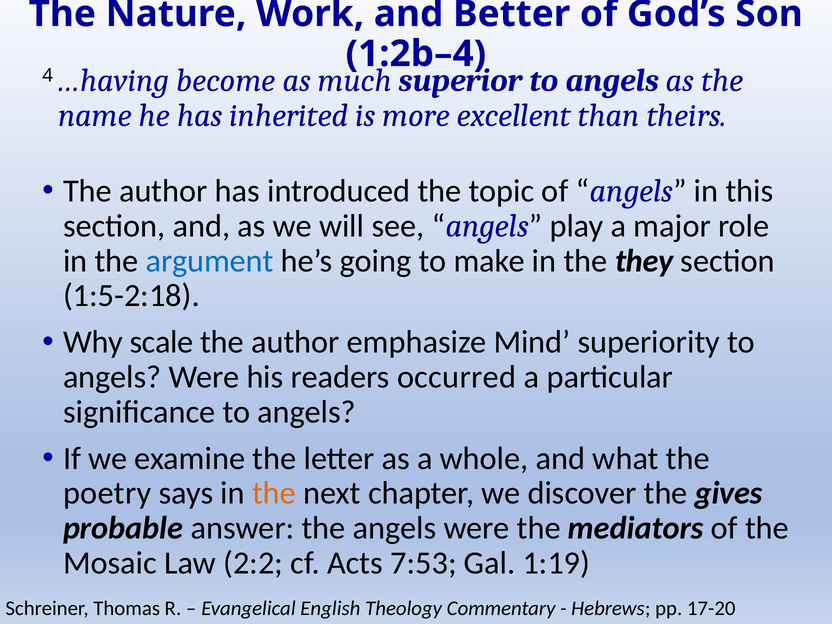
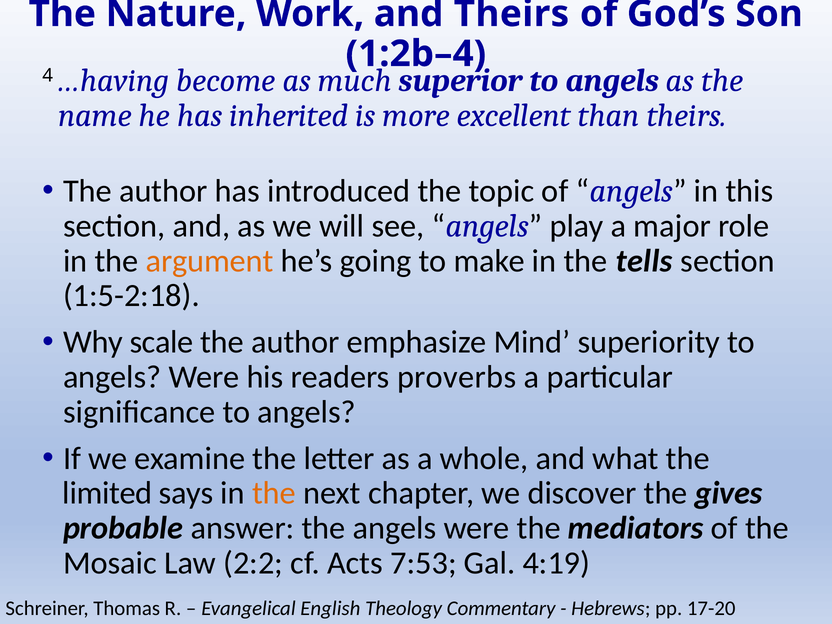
and Better: Better -> Theirs (511, 14)
argument colour: blue -> orange (210, 261)
they: they -> tells (644, 261)
occurred: occurred -> proverbs (457, 377)
poetry: poetry -> limited (107, 493)
1:19: 1:19 -> 4:19 (556, 563)
